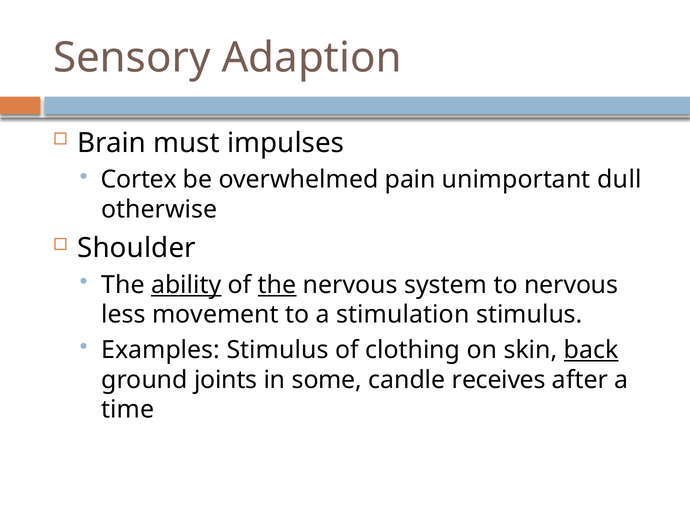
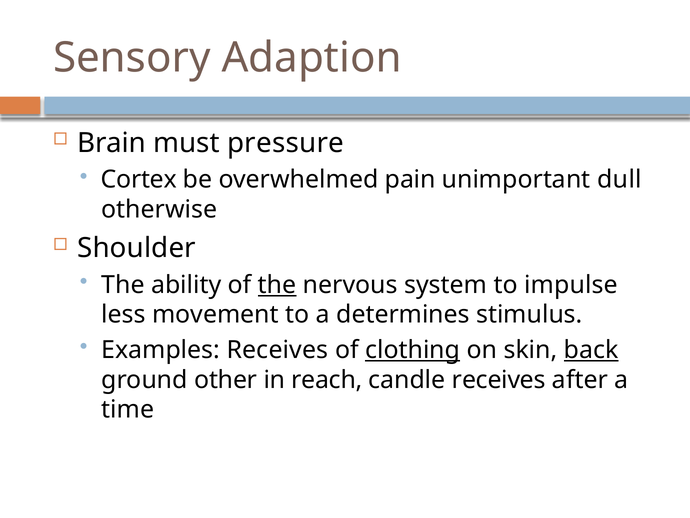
impulses: impulses -> pressure (286, 143)
ability underline: present -> none (186, 285)
to nervous: nervous -> impulse (571, 285)
stimulation: stimulation -> determines (403, 314)
Examples Stimulus: Stimulus -> Receives (277, 350)
clothing underline: none -> present (413, 350)
joints: joints -> other (226, 379)
some: some -> reach (327, 379)
